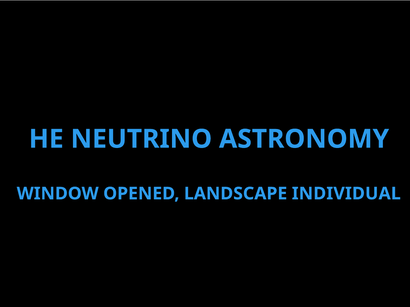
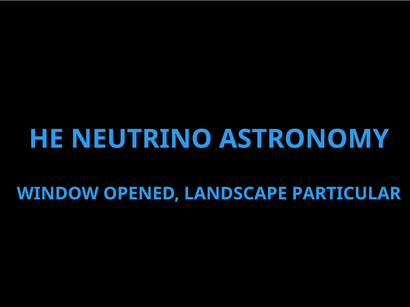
INDIVIDUAL: INDIVIDUAL -> PARTICULAR (346, 194)
